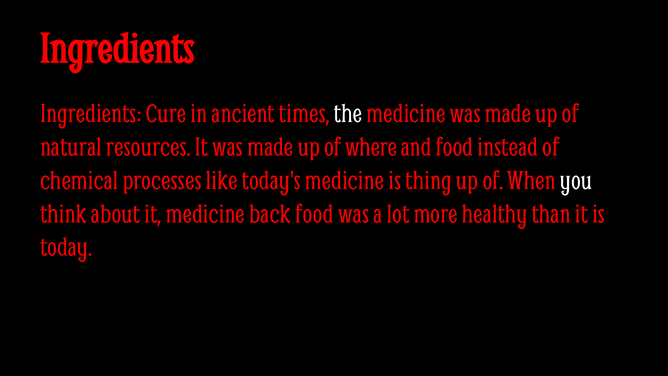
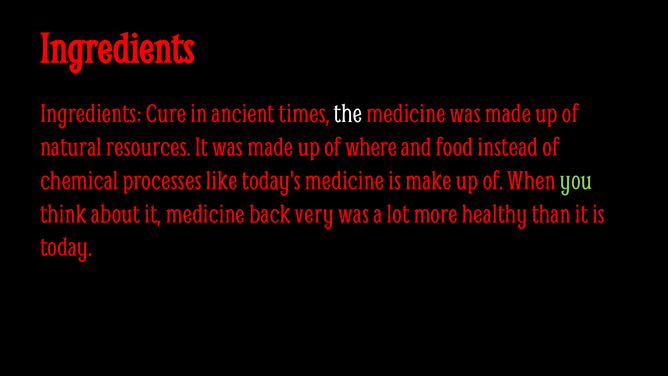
thing: thing -> make (429, 180)
you colour: white -> light green (576, 180)
back food: food -> very (314, 213)
